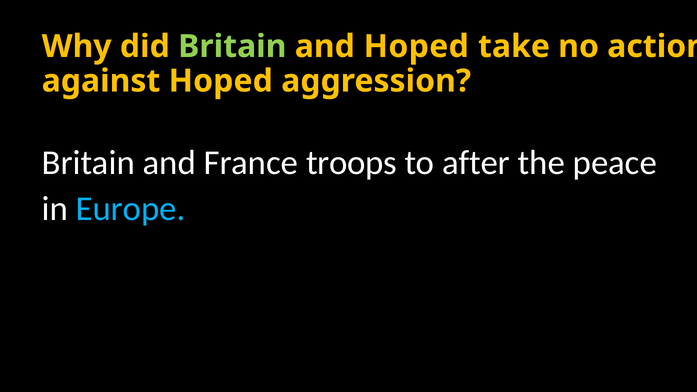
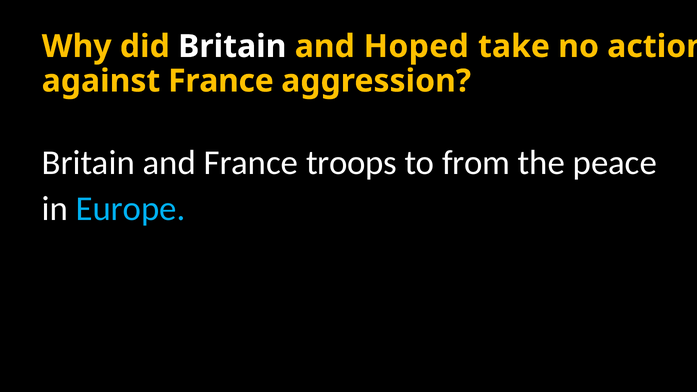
Britain colour: light green -> white (232, 46)
against Hoped: Hoped -> France (221, 81)
after: after -> from (476, 163)
